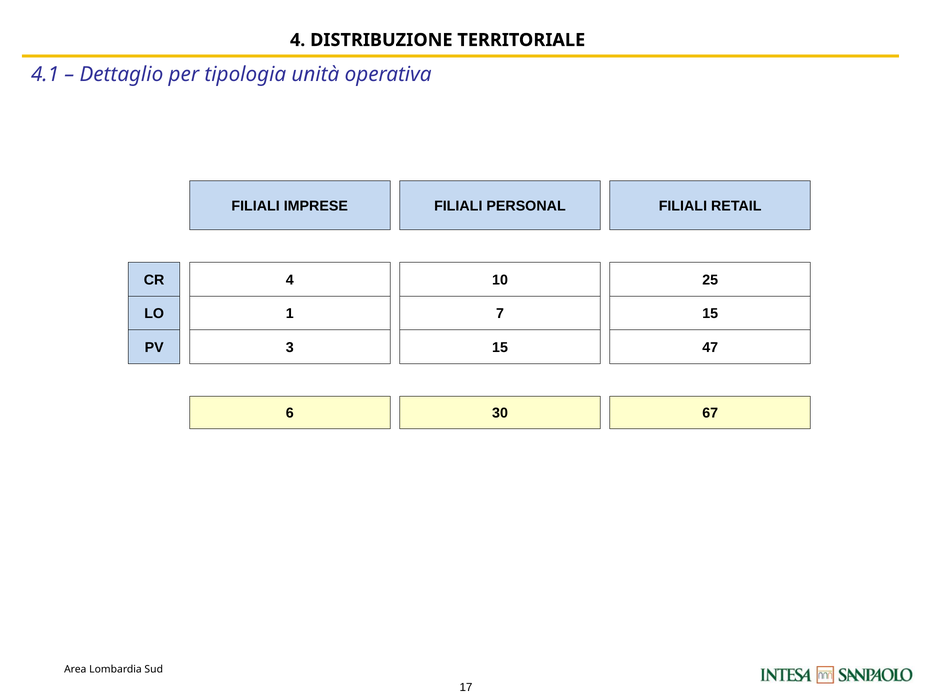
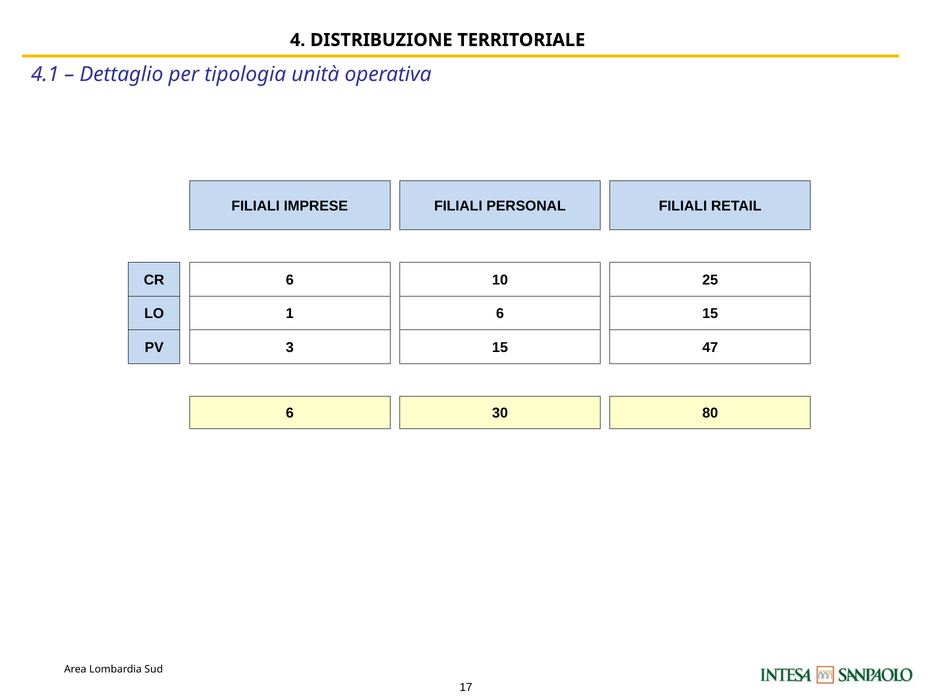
CR 4: 4 -> 6 (290, 280)
1 7: 7 -> 6 (500, 314)
67: 67 -> 80 (710, 413)
